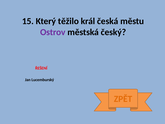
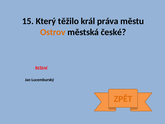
česká: česká -> práva (108, 21)
Ostrov colour: purple -> orange (53, 32)
český: český -> české (113, 32)
